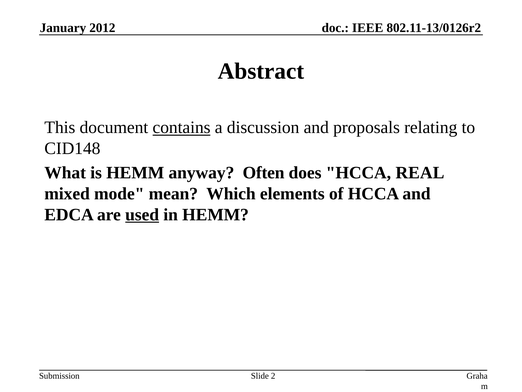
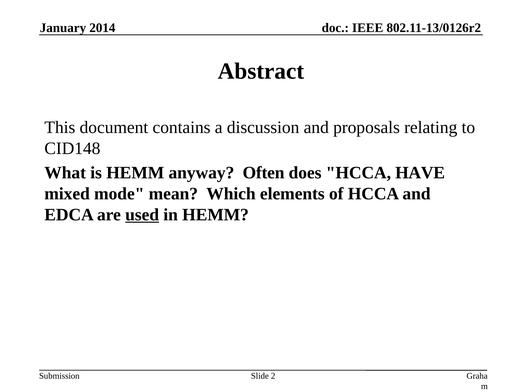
2012: 2012 -> 2014 (102, 28)
contains underline: present -> none (182, 127)
REAL: REAL -> HAVE (420, 173)
